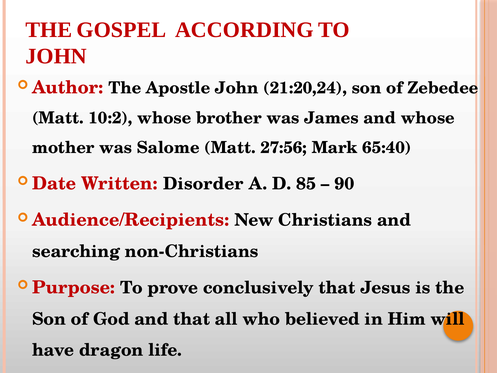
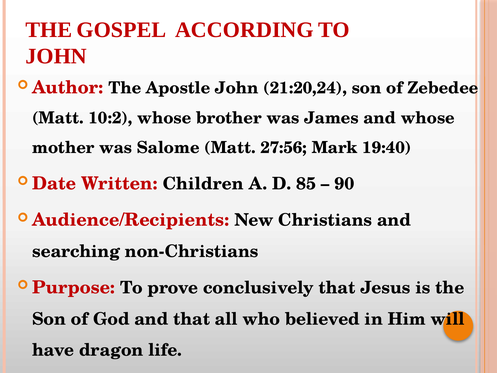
65:40: 65:40 -> 19:40 (387, 148)
Disorder: Disorder -> Children (203, 184)
